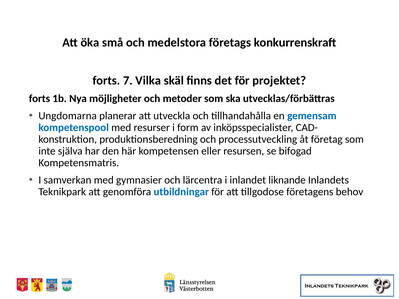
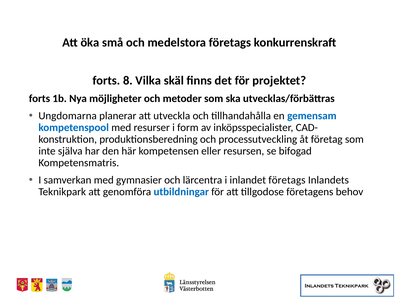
7: 7 -> 8 (128, 80)
inlandet liknande: liknande -> företags (287, 180)
